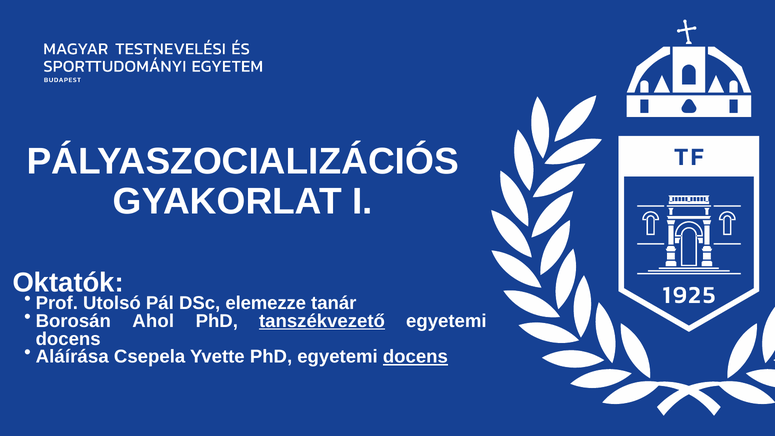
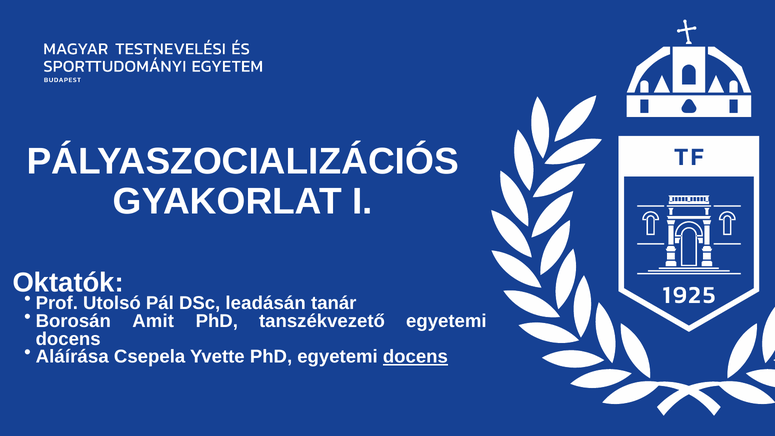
elemezze: elemezze -> leadásán (266, 303)
Ahol: Ahol -> Amit (153, 321)
tanszékvezető underline: present -> none (322, 321)
